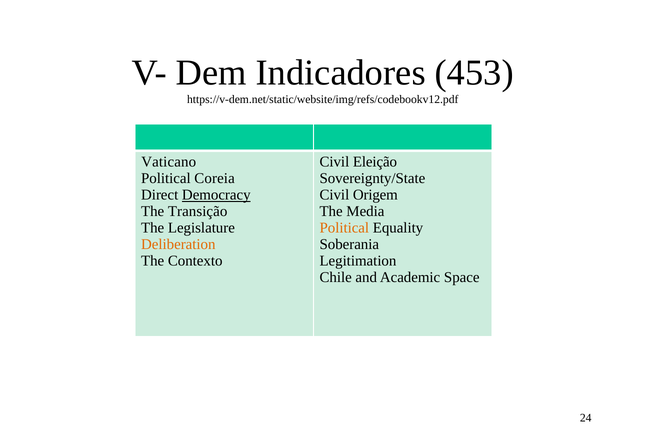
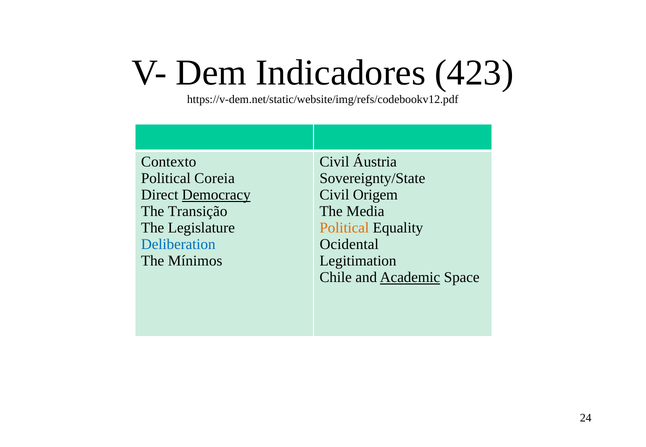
453: 453 -> 423 (474, 73)
Vaticano: Vaticano -> Contexto (169, 162)
Eleição: Eleição -> Áustria (375, 162)
Deliberation colour: orange -> blue (178, 245)
Soberania: Soberania -> Ocidental (349, 245)
Contexto: Contexto -> Mínimos (195, 261)
Academic underline: none -> present (410, 278)
